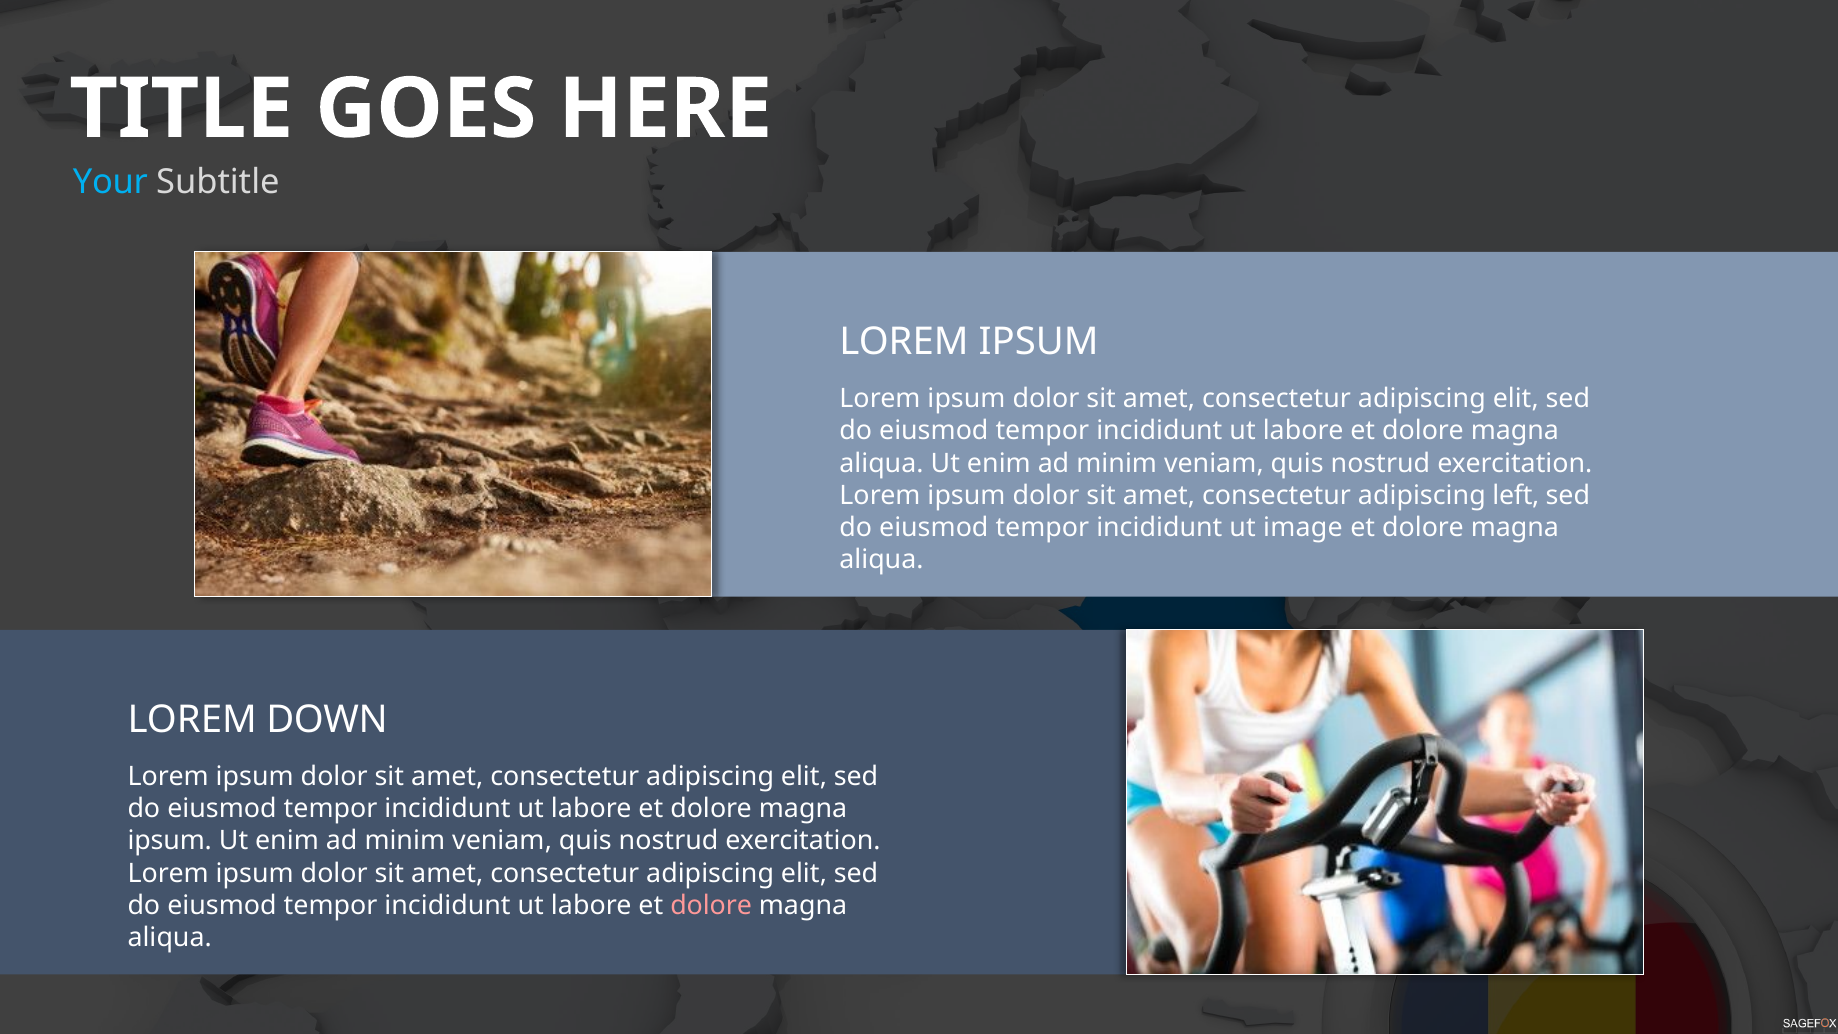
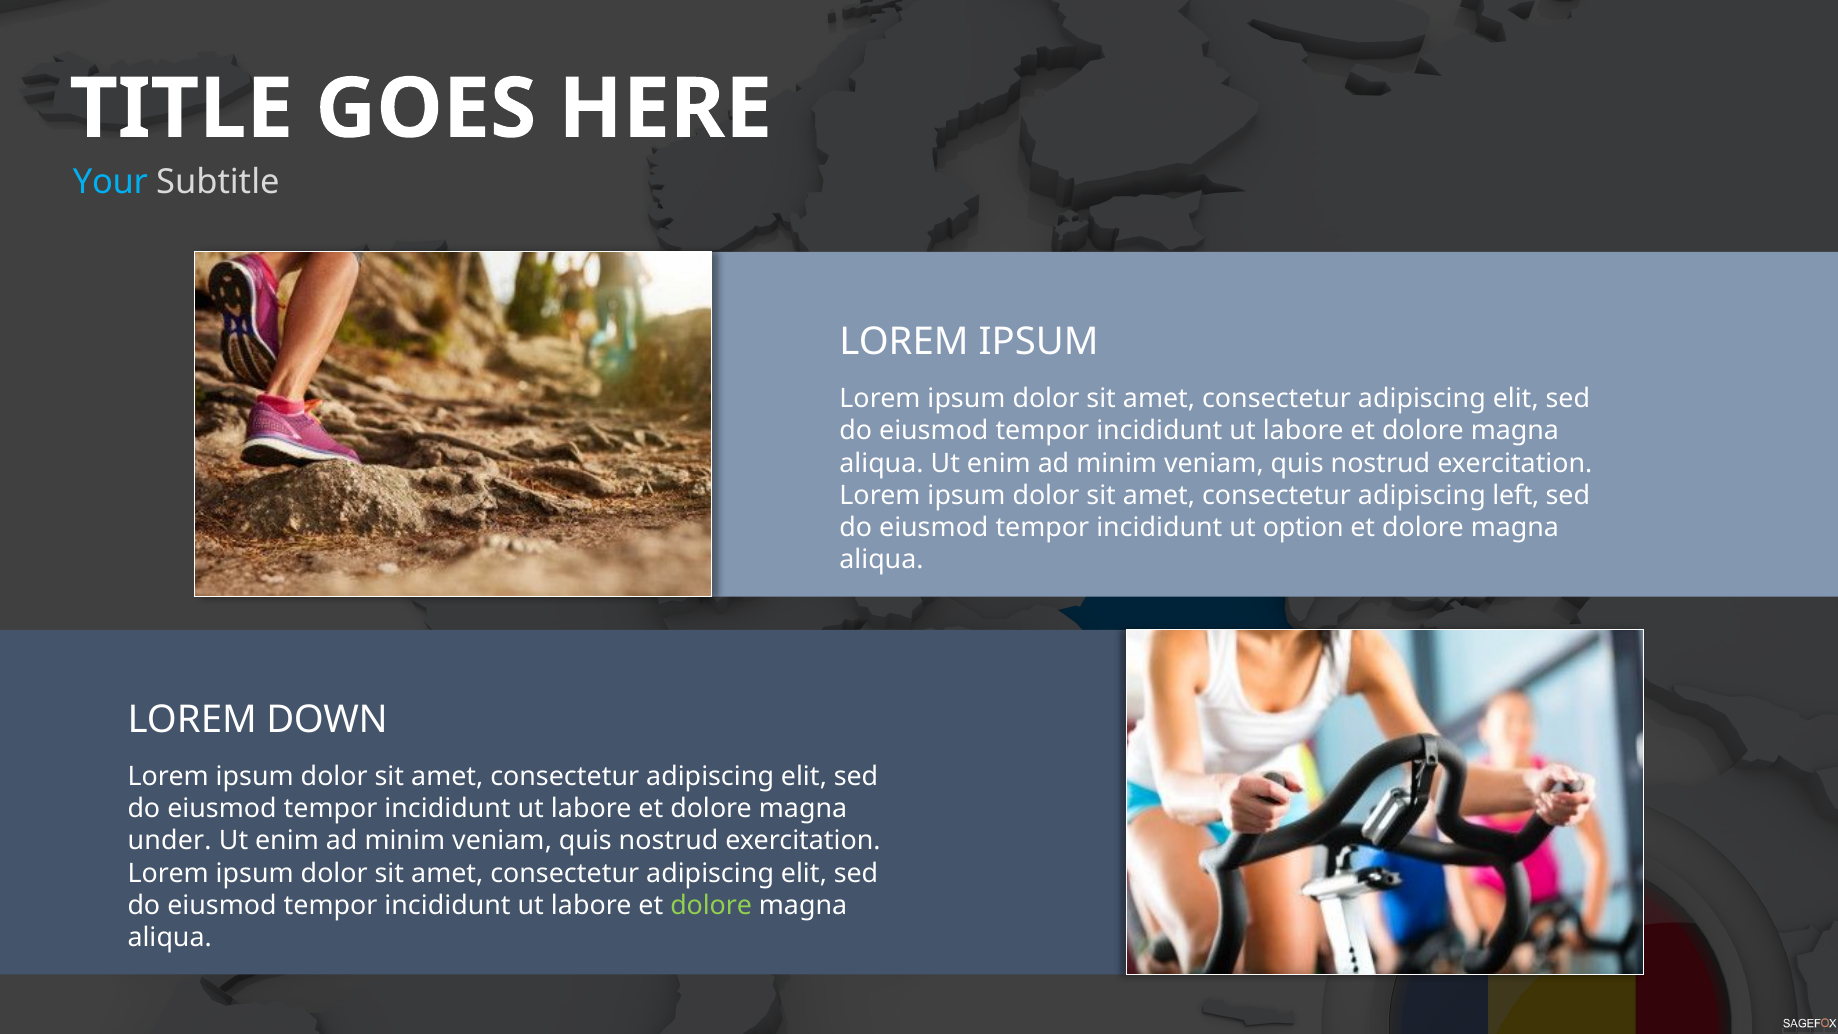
image: image -> option (1303, 528)
ipsum: ipsum -> under (170, 841)
dolore colour: pink -> light green (711, 905)
